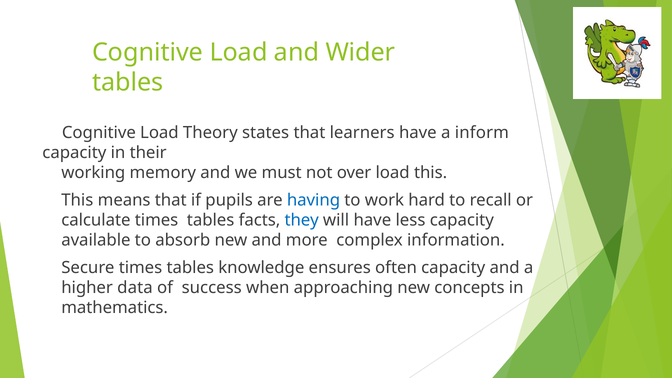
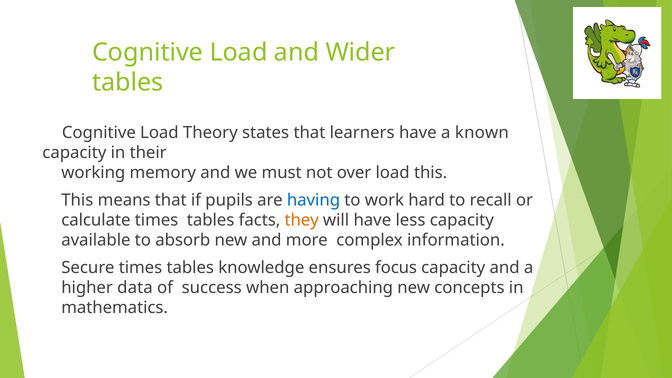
inform: inform -> known (482, 133)
they colour: blue -> orange (302, 220)
often: often -> focus (396, 267)
